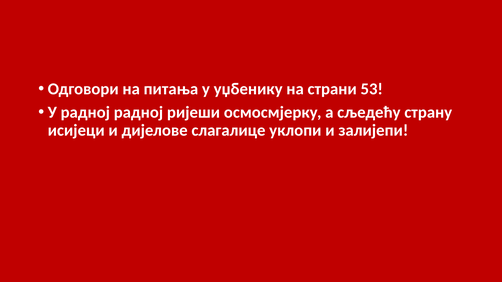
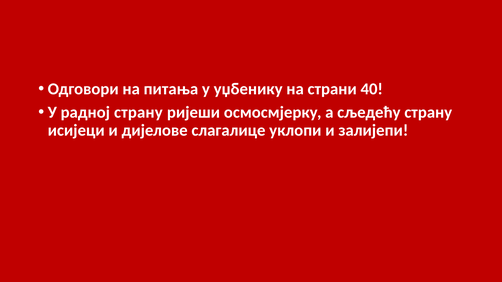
53: 53 -> 40 (372, 89)
радној радној: радној -> страну (138, 112)
